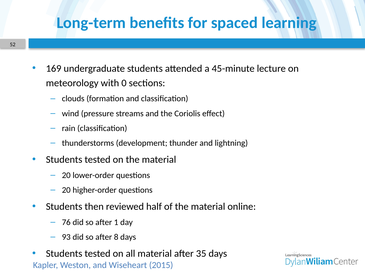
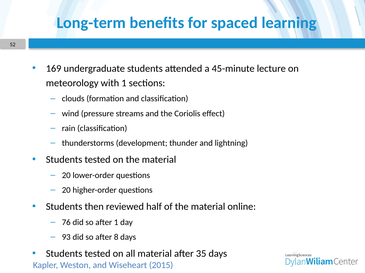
with 0: 0 -> 1 (124, 83)
